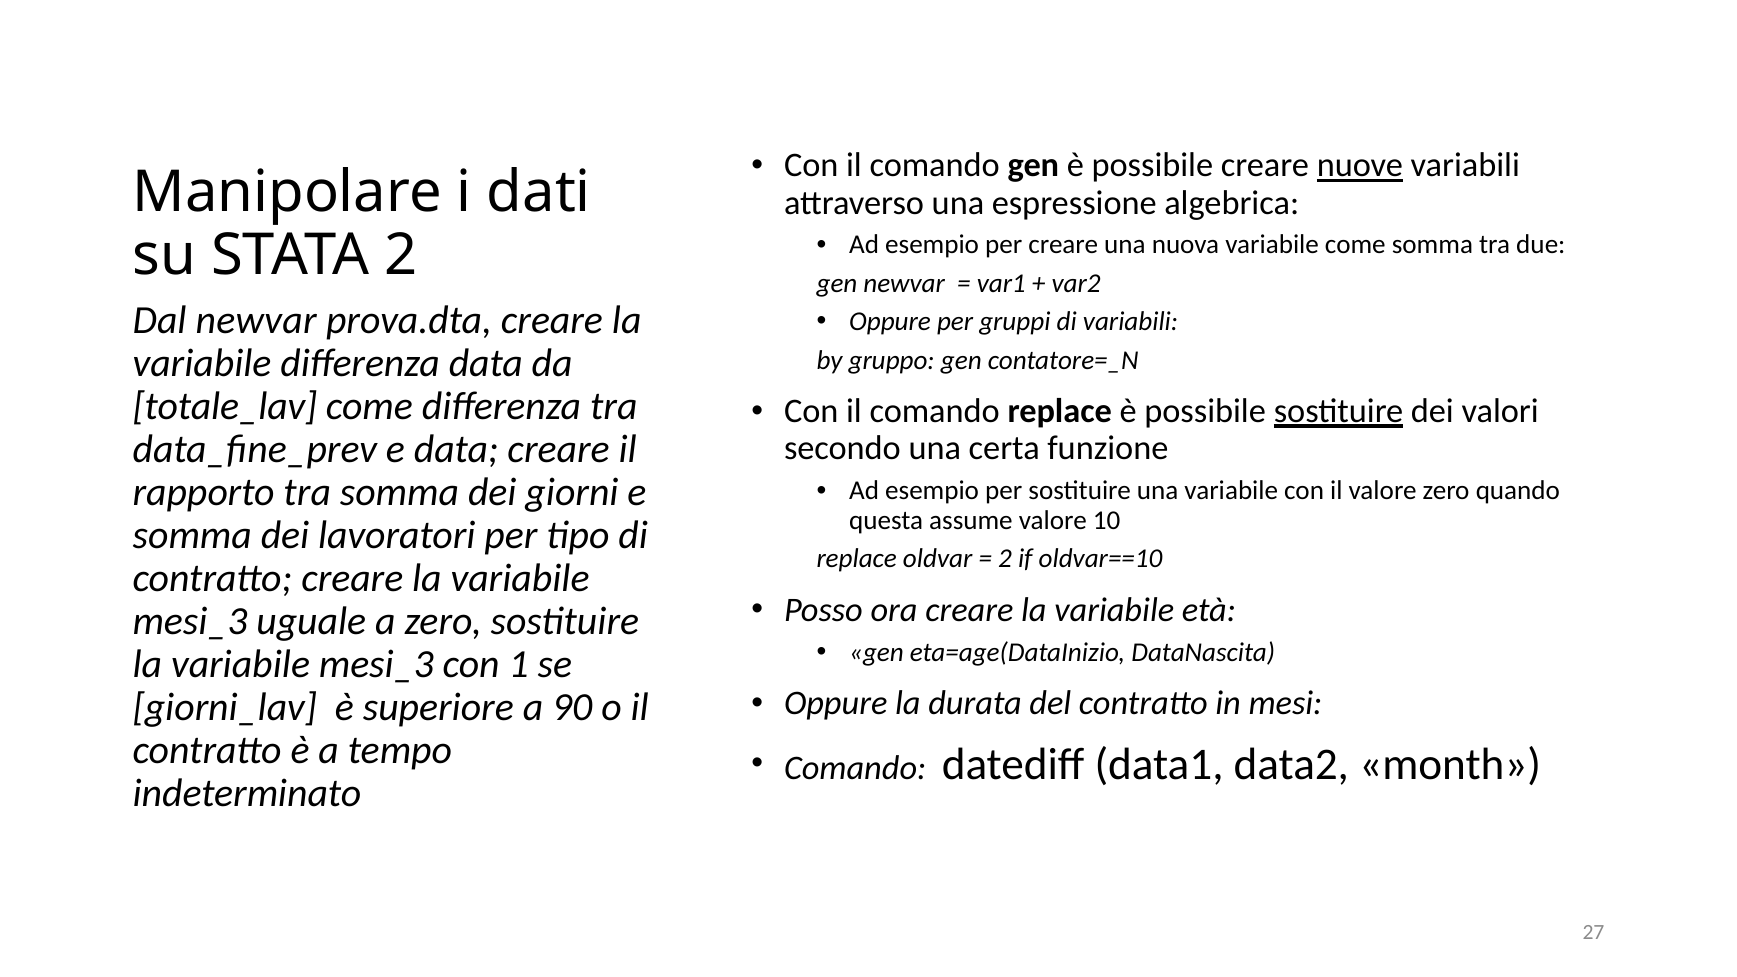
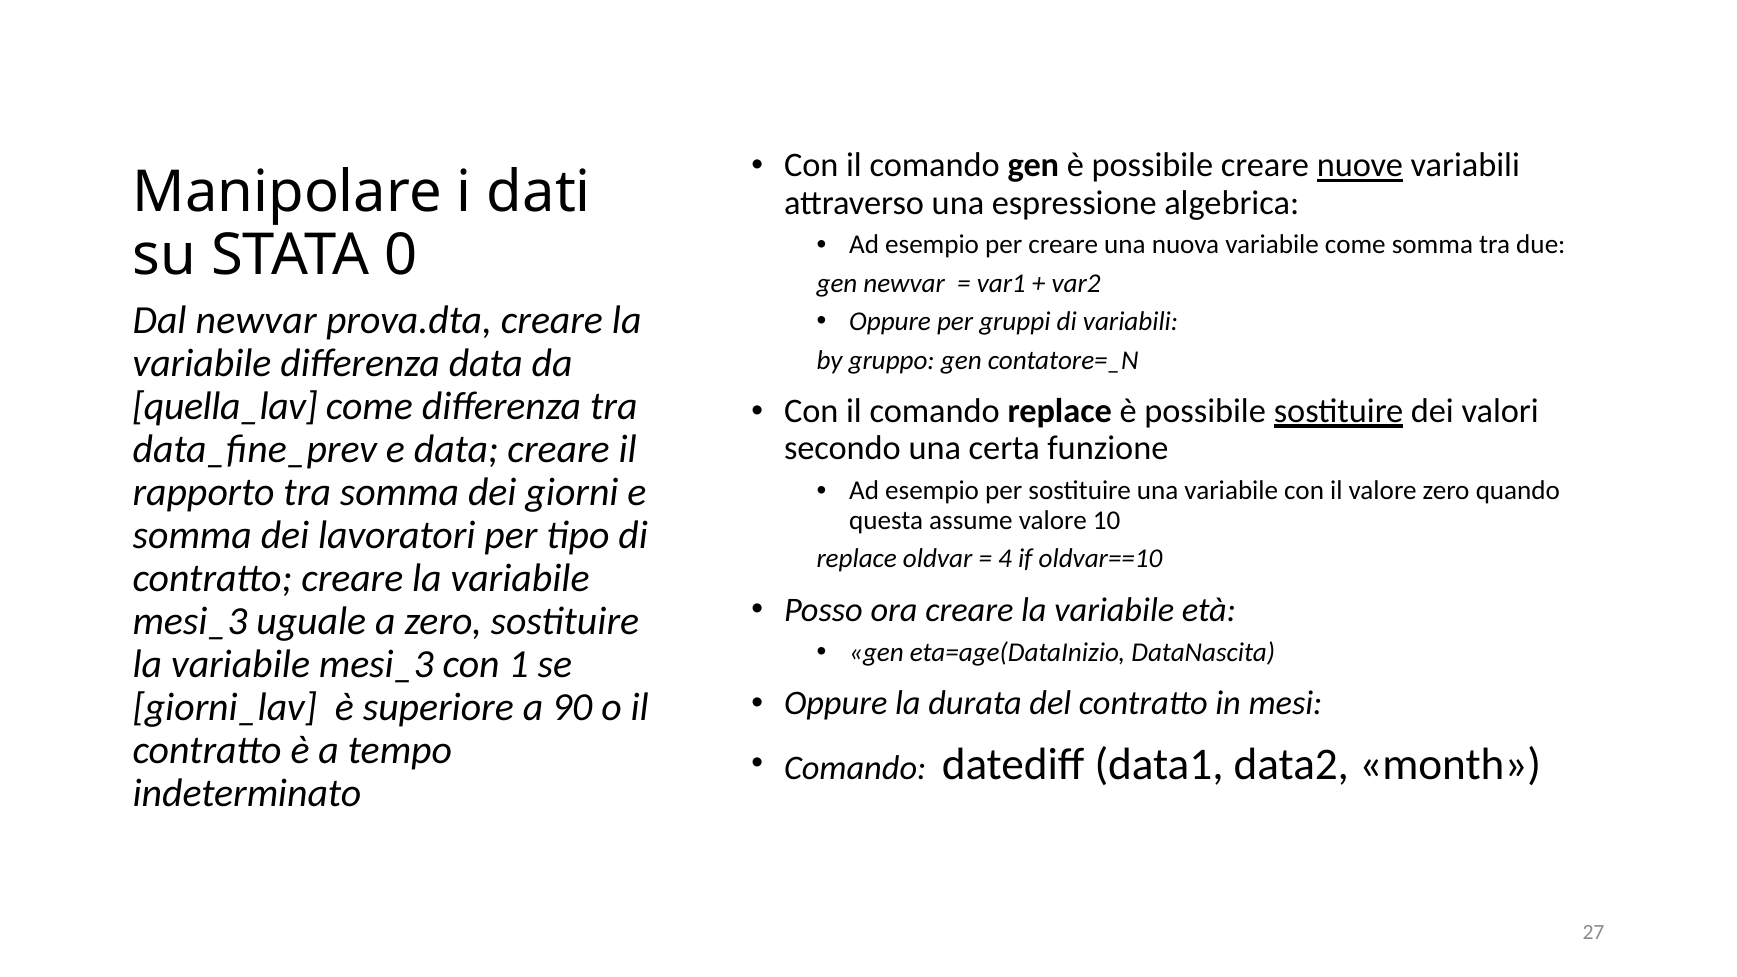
STATA 2: 2 -> 0 (401, 255)
totale_lav: totale_lav -> quella_lav (225, 407)
2: 2 -> 4 (1005, 559)
